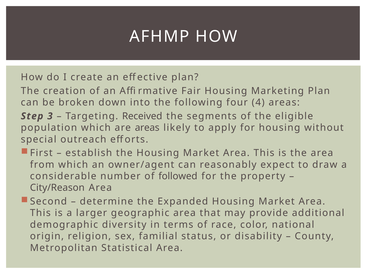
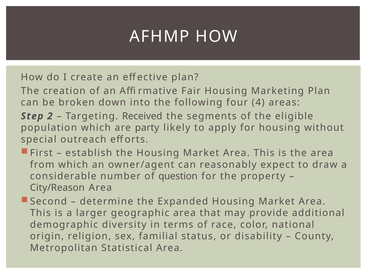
3: 3 -> 2 (50, 116)
are areas: areas -> party (147, 128)
followed: followed -> question (178, 176)
